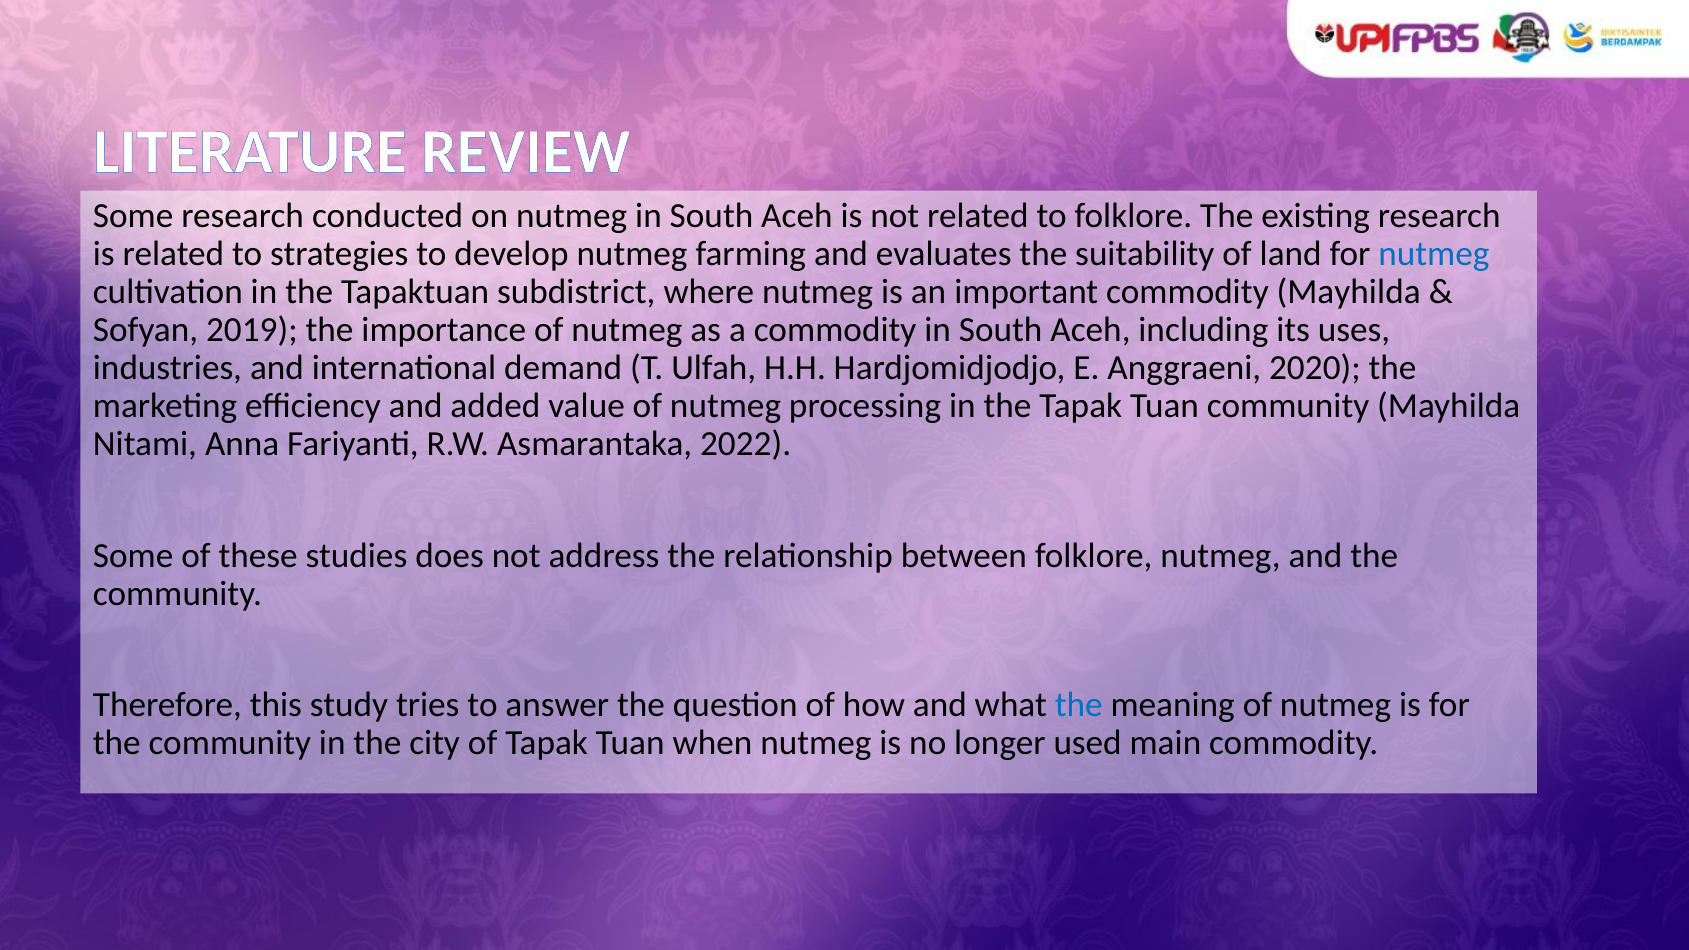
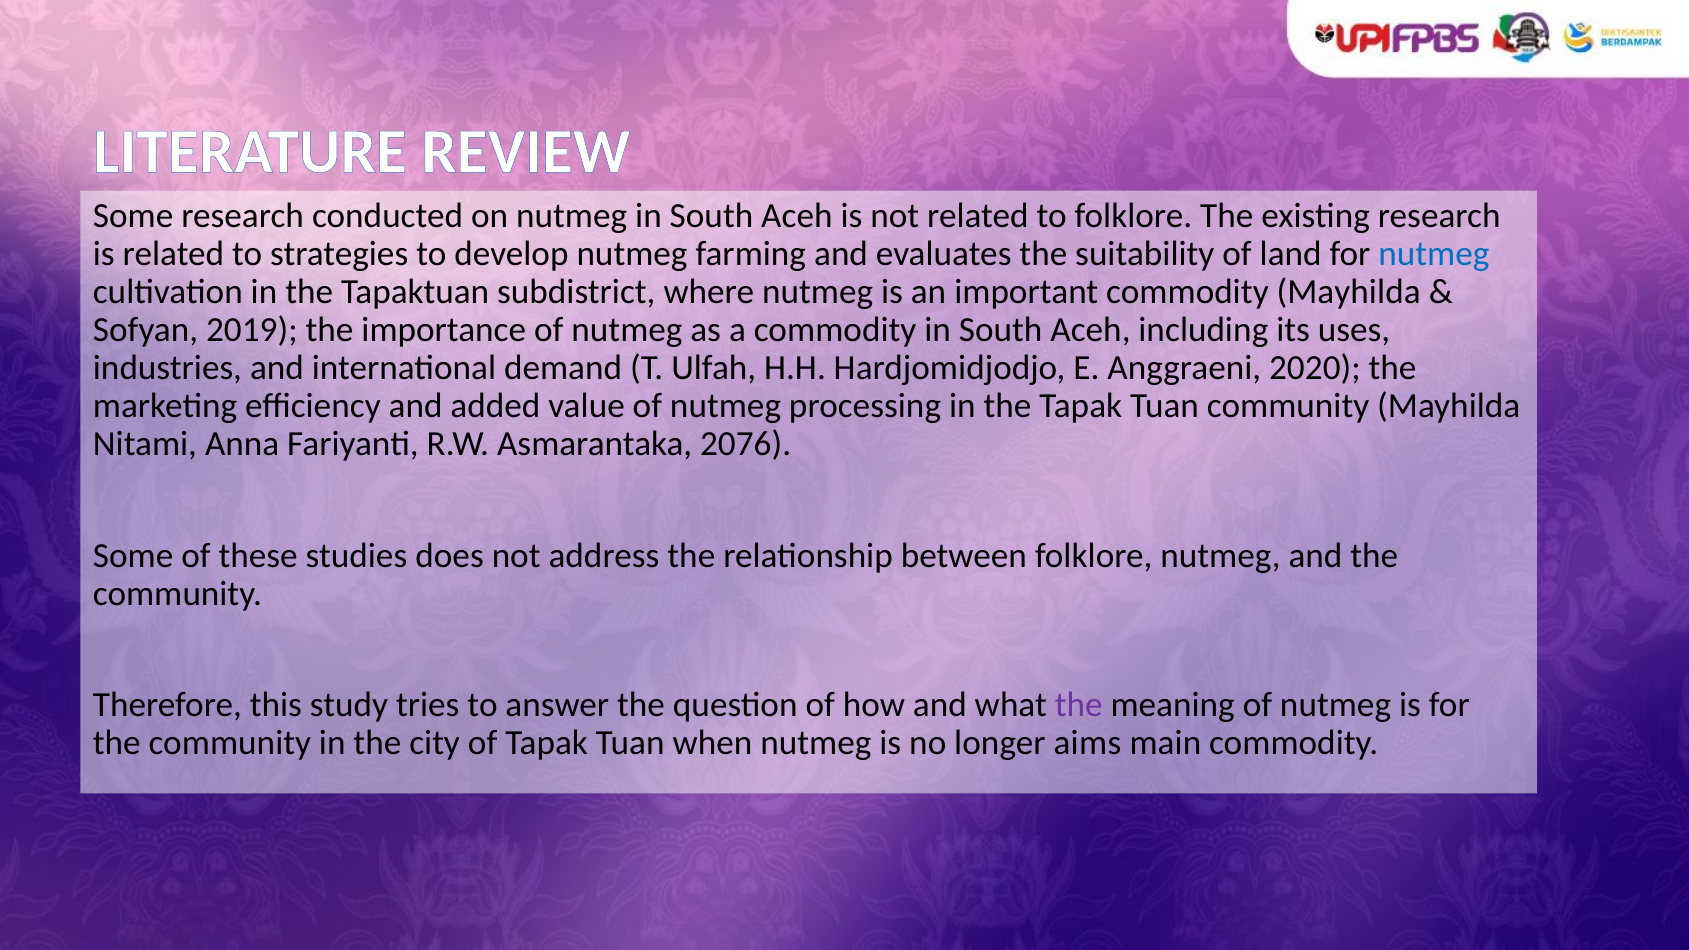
2022: 2022 -> 2076 (746, 444)
the colour: blue -> purple (1079, 705)
used: used -> aims (1087, 743)
